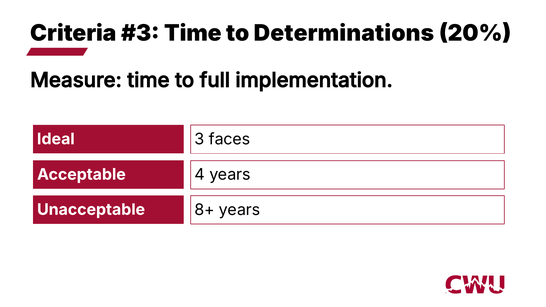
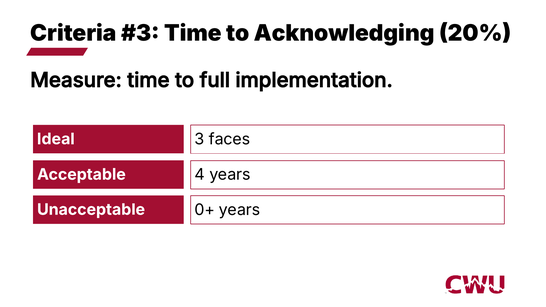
Determinations: Determinations -> Acknowledging (344, 34)
8+: 8+ -> 0+ (205, 210)
